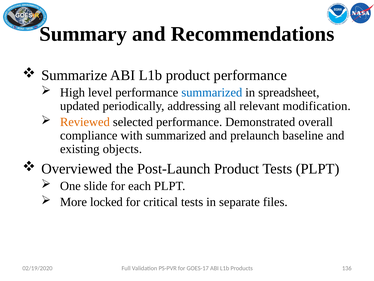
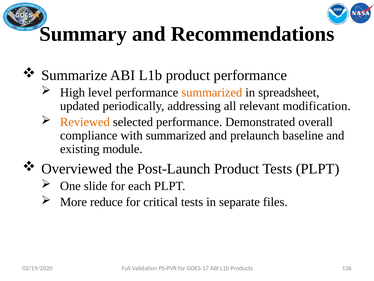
summarized colour: blue -> orange (212, 92)
objects: objects -> module (123, 149)
locked: locked -> reduce (106, 202)
